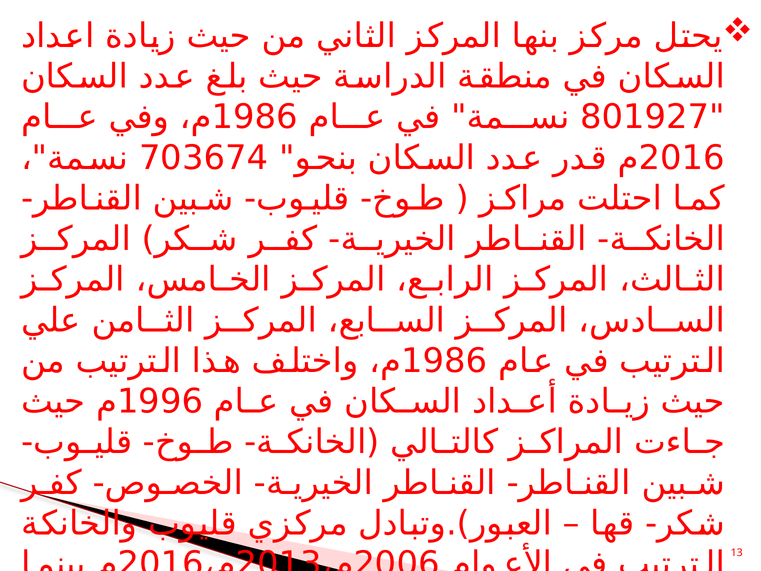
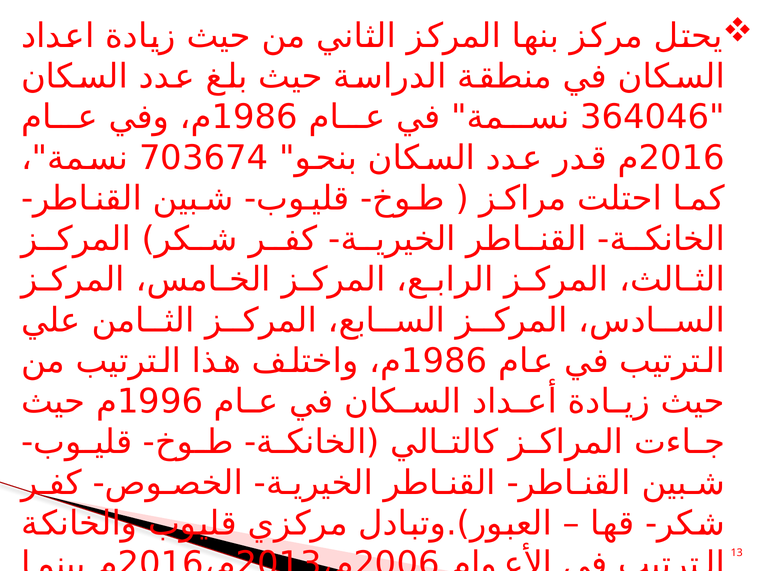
801927: 801927 -> 364046 (645, 117)
